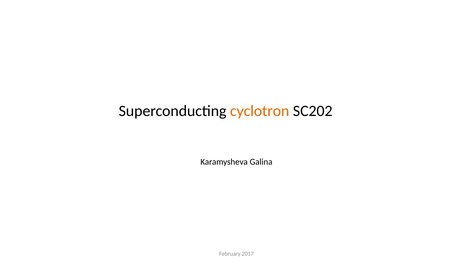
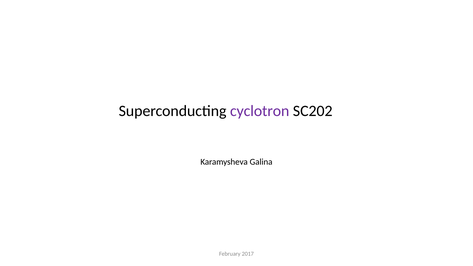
cyclotron colour: orange -> purple (260, 111)
